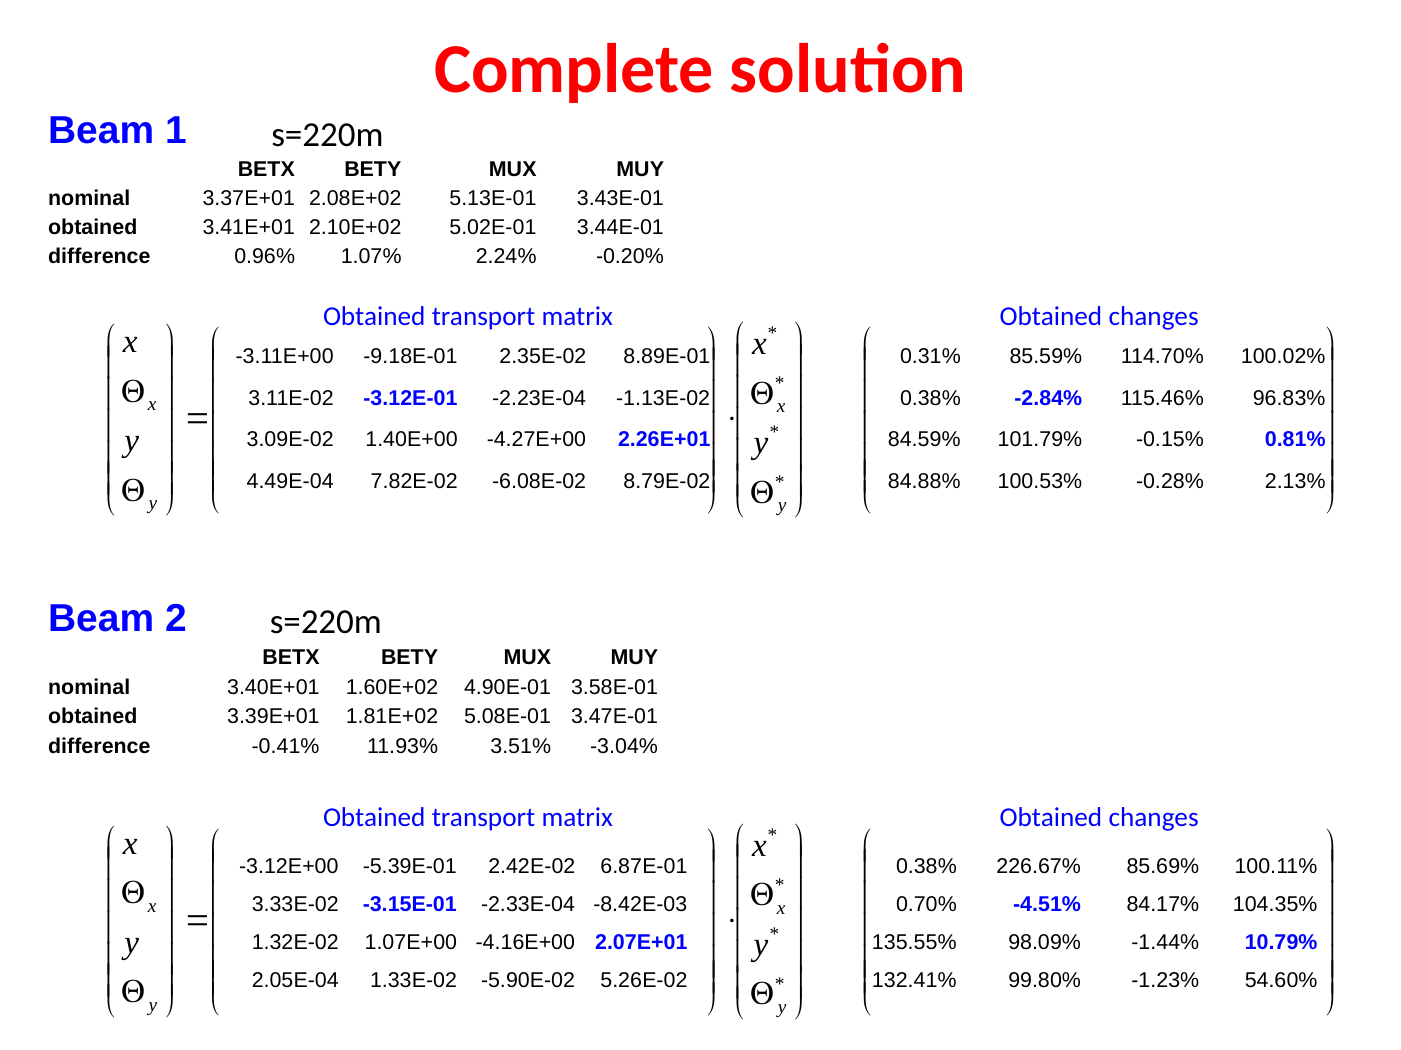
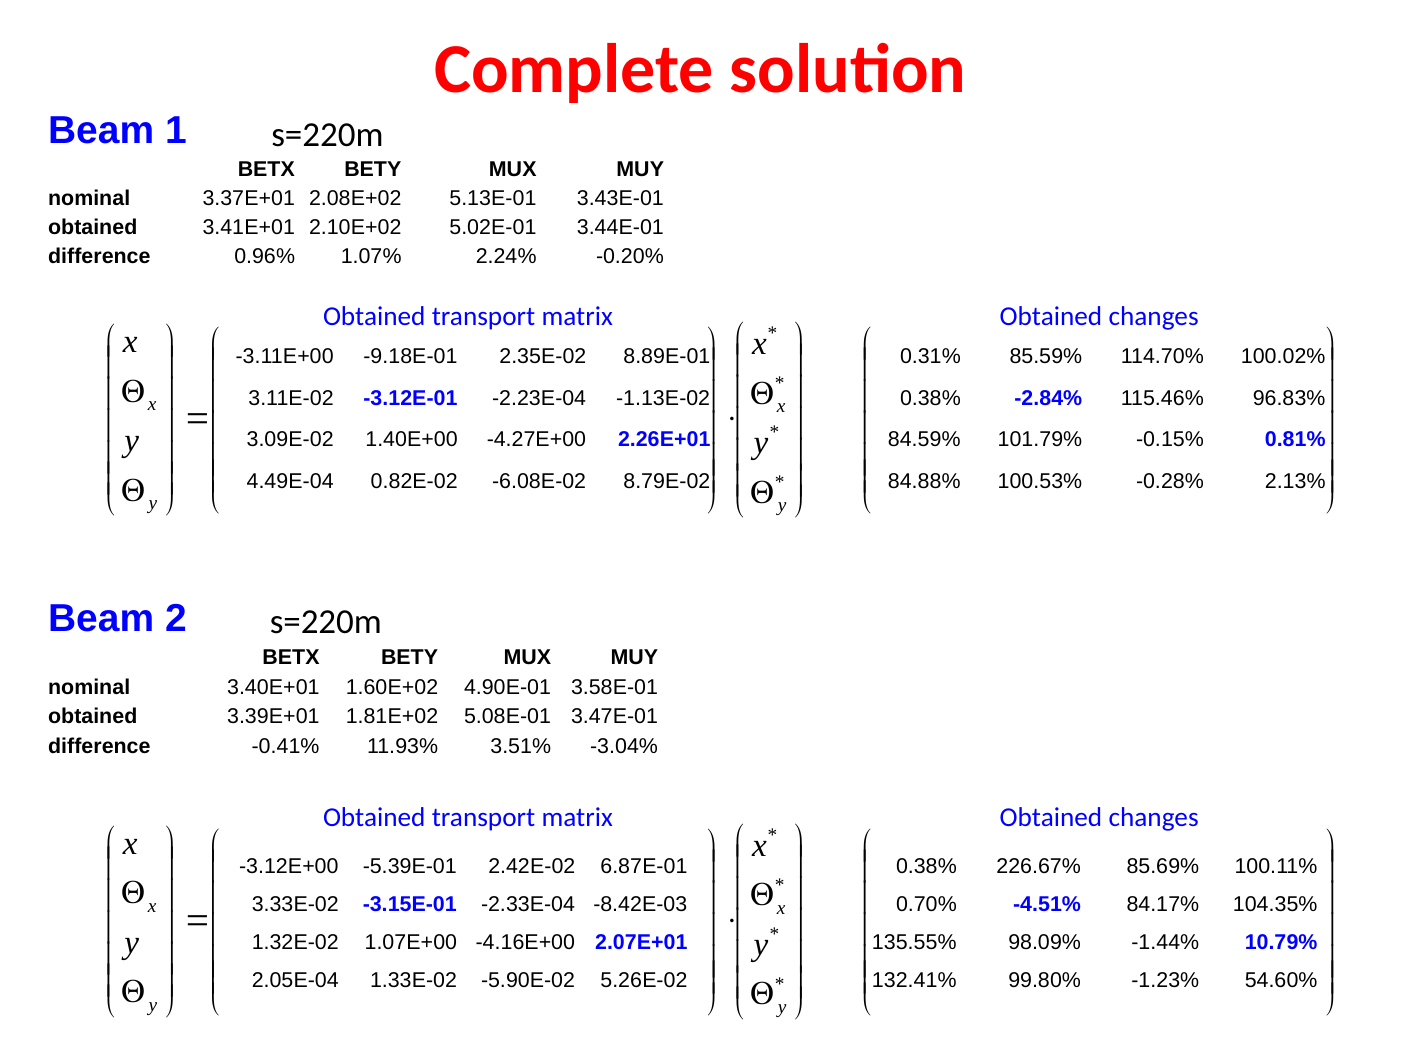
7.82E-02: 7.82E-02 -> 0.82E-02 (414, 481)
